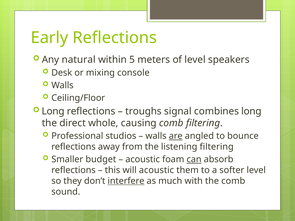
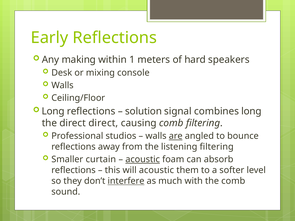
natural: natural -> making (79, 60)
5: 5 -> 1 (132, 60)
of level: level -> hard (195, 60)
troughs: troughs -> solution (144, 111)
direct whole: whole -> direct (103, 123)
budget: budget -> curtain (101, 160)
acoustic underline: none -> present (143, 160)
can underline: present -> none (194, 160)
